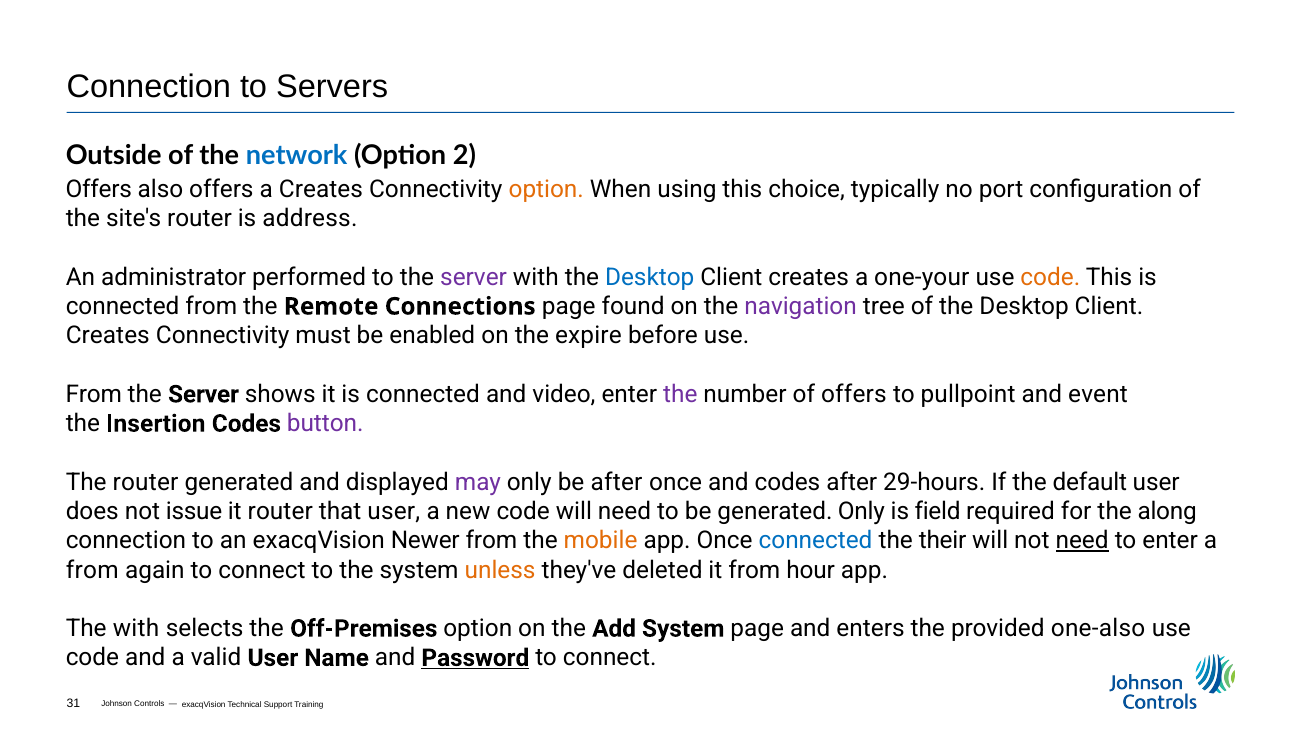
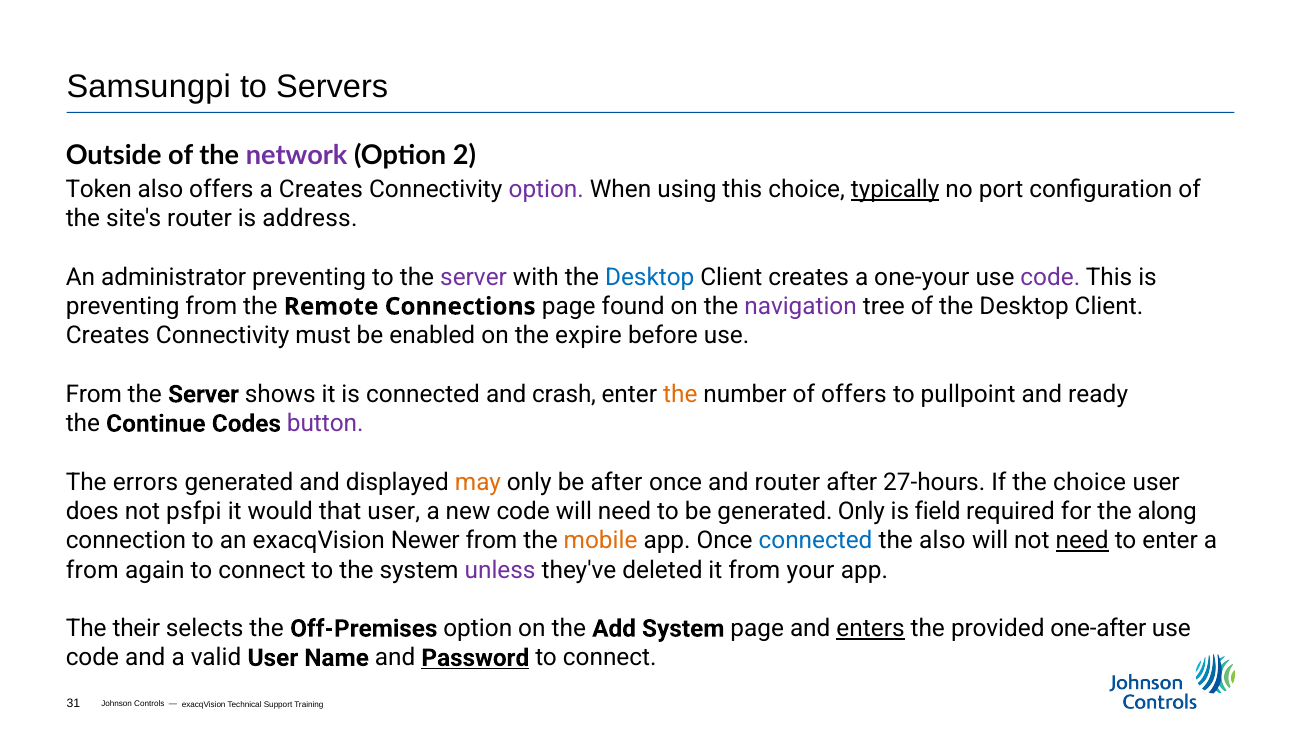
Connection: Connection -> Samsungpi (149, 87)
network colour: blue -> purple (297, 156)
Offers: Offers -> Token (99, 189)
option colour: orange -> purple (546, 189)
typically underline: none -> present (895, 189)
administrator performed: performed -> preventing (309, 277)
code colour: orange -> purple (1050, 277)
connected: connected -> preventing (123, 306)
video: video -> crash (564, 394)
the colour: purple -> orange (680, 394)
event: event -> ready (1098, 394)
Insertion: Insertion -> Continue (156, 424)
The router: router -> errors (145, 482)
may colour: purple -> orange (478, 482)
and codes: codes -> router (787, 482)
29-hours: 29-hours -> 27-hours (934, 482)
the default: default -> choice (1090, 482)
issue: issue -> psfpi (194, 511)
it router: router -> would (280, 511)
the their: their -> also (942, 541)
unless colour: orange -> purple (500, 570)
hour: hour -> your (810, 570)
The with: with -> their (136, 628)
enters underline: none -> present (871, 628)
one-also: one-also -> one-after (1098, 628)
